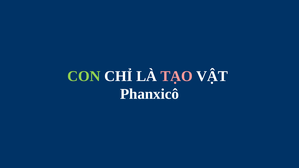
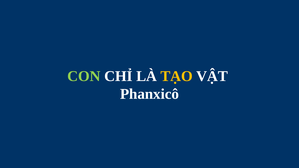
TẠO colour: pink -> yellow (177, 76)
